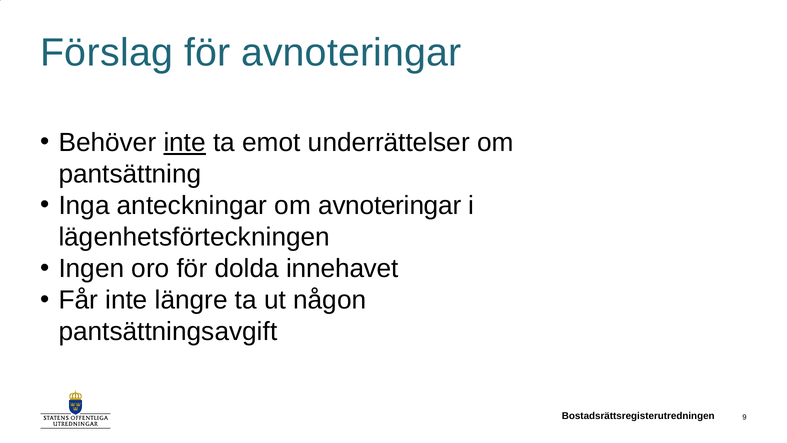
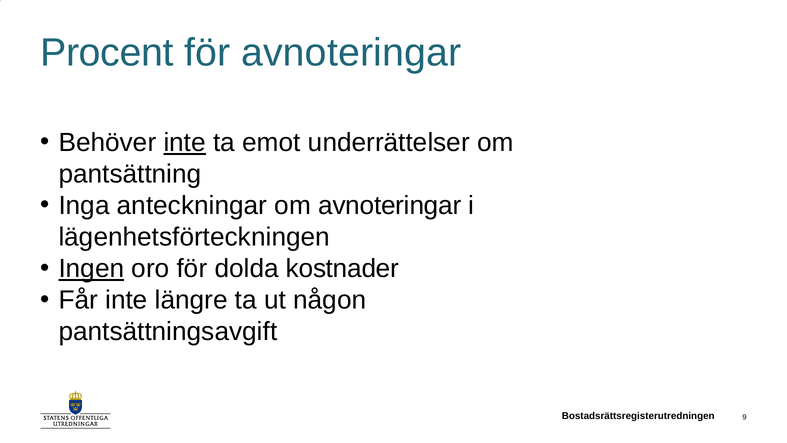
Förslag: Förslag -> Procent (107, 53)
Ingen underline: none -> present (91, 269)
innehavet: innehavet -> kostnader (342, 269)
